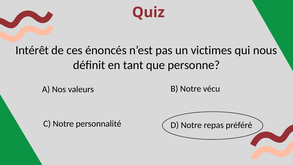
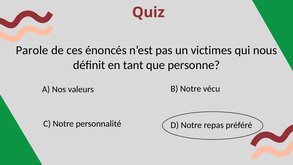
Intérêt: Intérêt -> Parole (32, 50)
